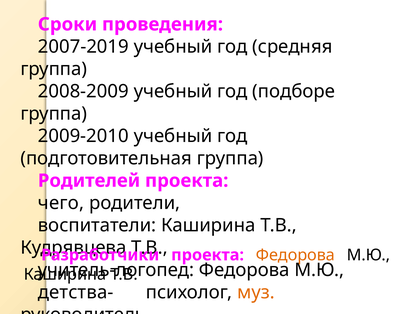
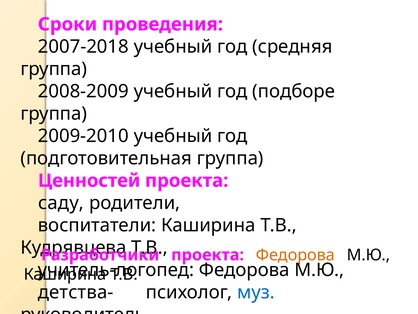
2007-2019: 2007-2019 -> 2007-2018 (83, 47)
Родителей: Родителей -> Ценностей (89, 180)
чего: чего -> саду (61, 203)
муз colour: orange -> blue (256, 292)
